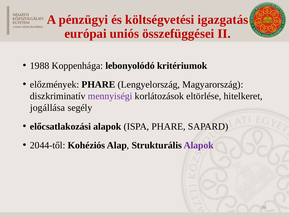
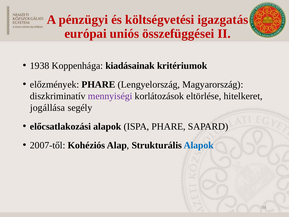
1988: 1988 -> 1938 (40, 66)
lebonyolódó: lebonyolódó -> kiadásainak (130, 66)
2044-től: 2044-től -> 2007-től (48, 145)
Alapok colour: purple -> blue (199, 145)
